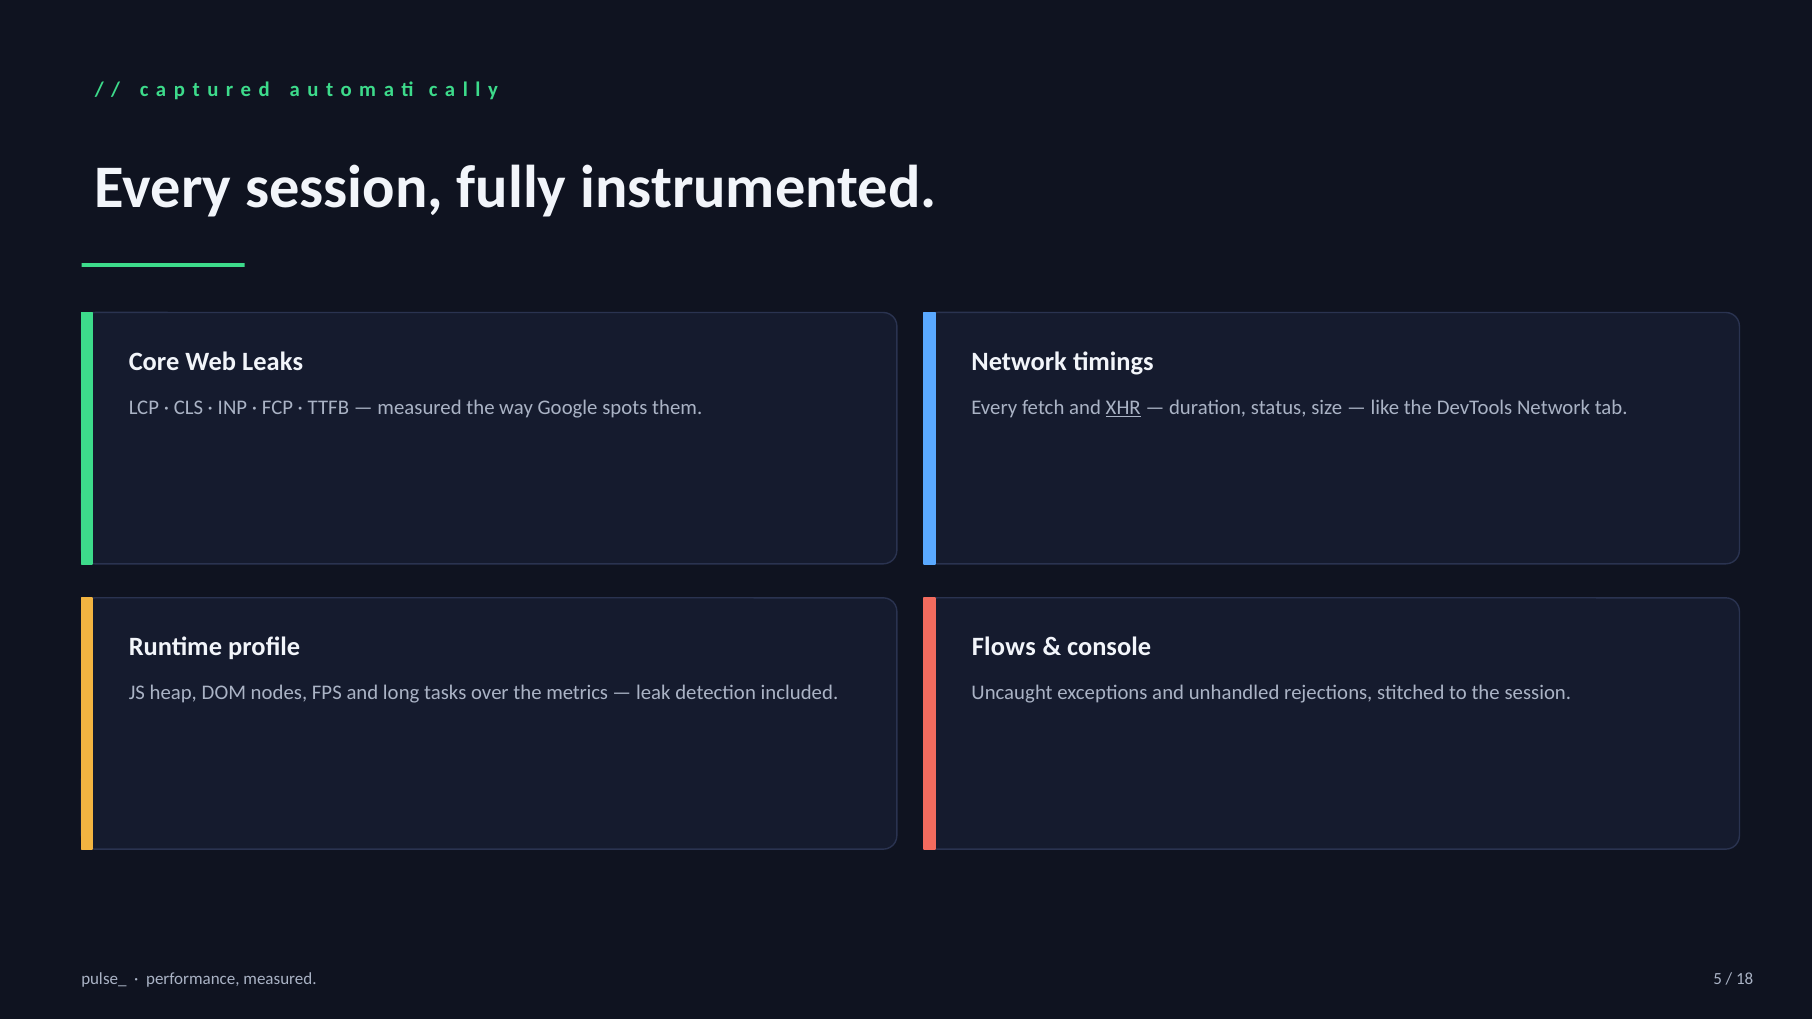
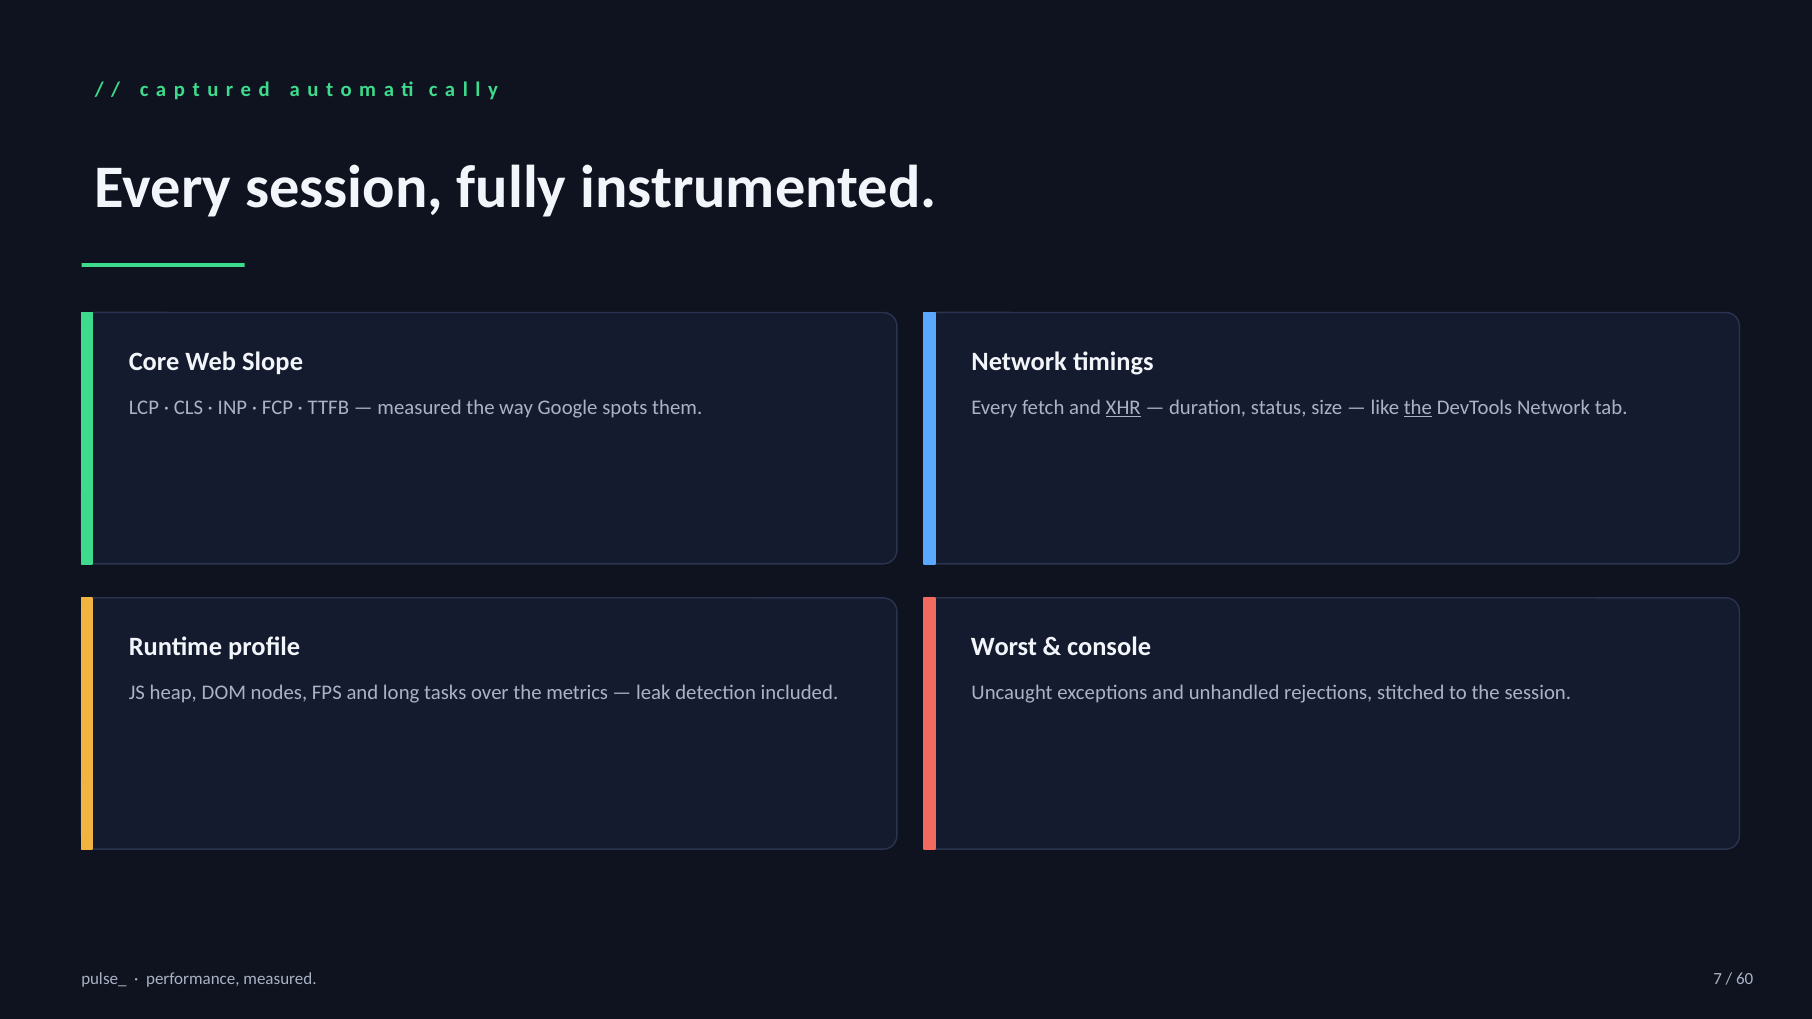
Leaks: Leaks -> Slope (273, 362)
the underline: none -> present (1418, 408)
Flows: Flows -> Worst (1004, 647)
5: 5 -> 7 (1718, 980)
18: 18 -> 60 (1745, 980)
